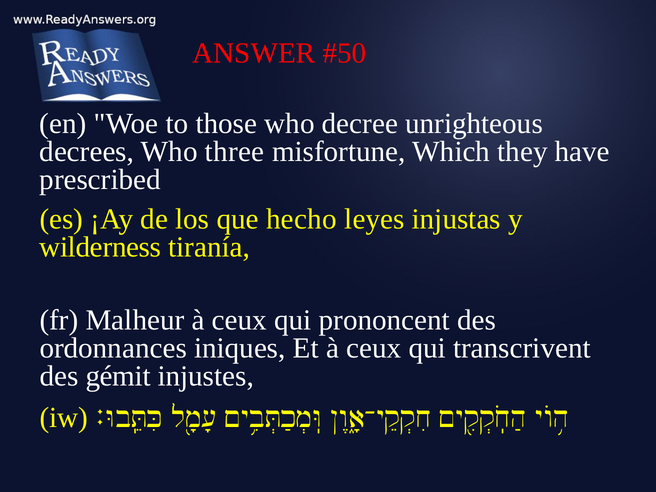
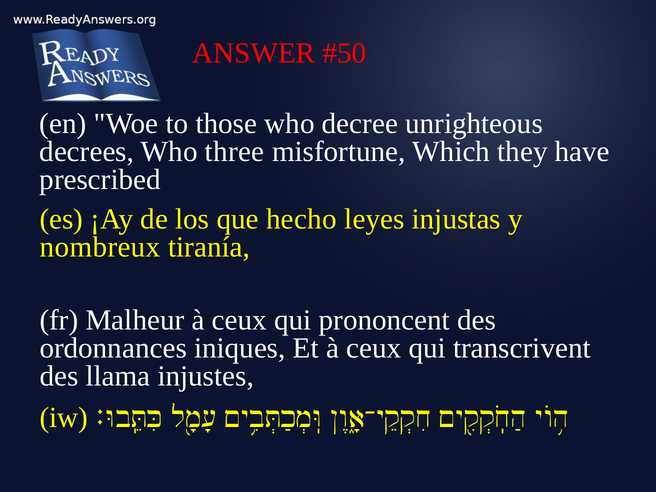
wilderness: wilderness -> nombreux (100, 247)
gémit: gémit -> llama (118, 376)
